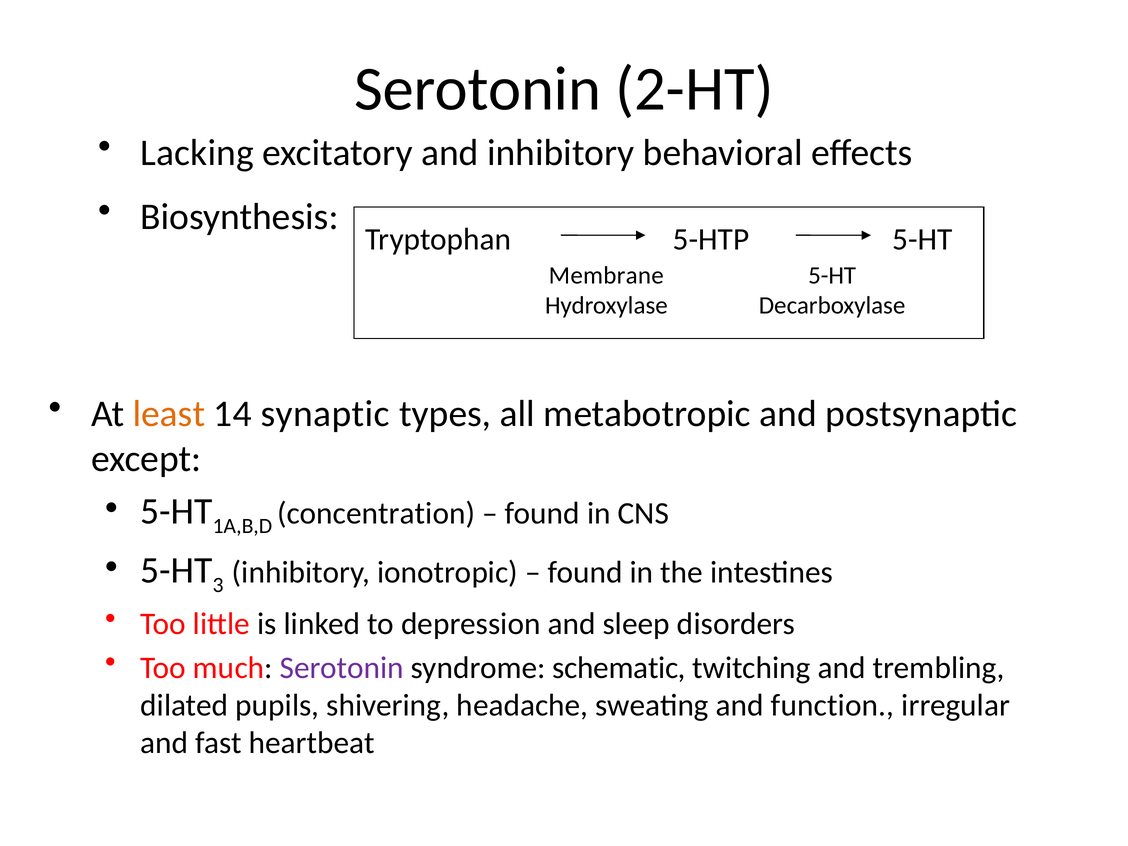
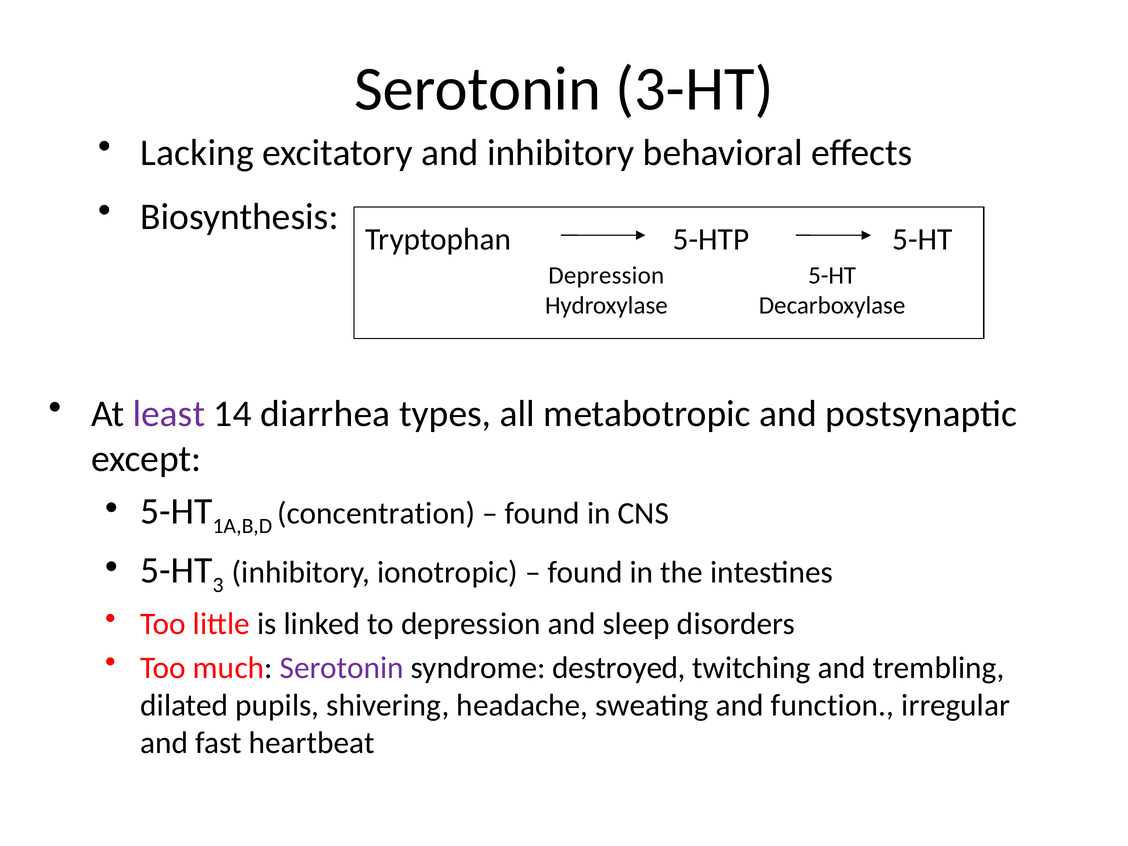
2-HT: 2-HT -> 3-HT (694, 89)
Membrane: Membrane -> Depression (606, 275)
least colour: orange -> purple (169, 414)
synaptic: synaptic -> diarrhea (325, 414)
schematic: schematic -> destroyed (619, 668)
